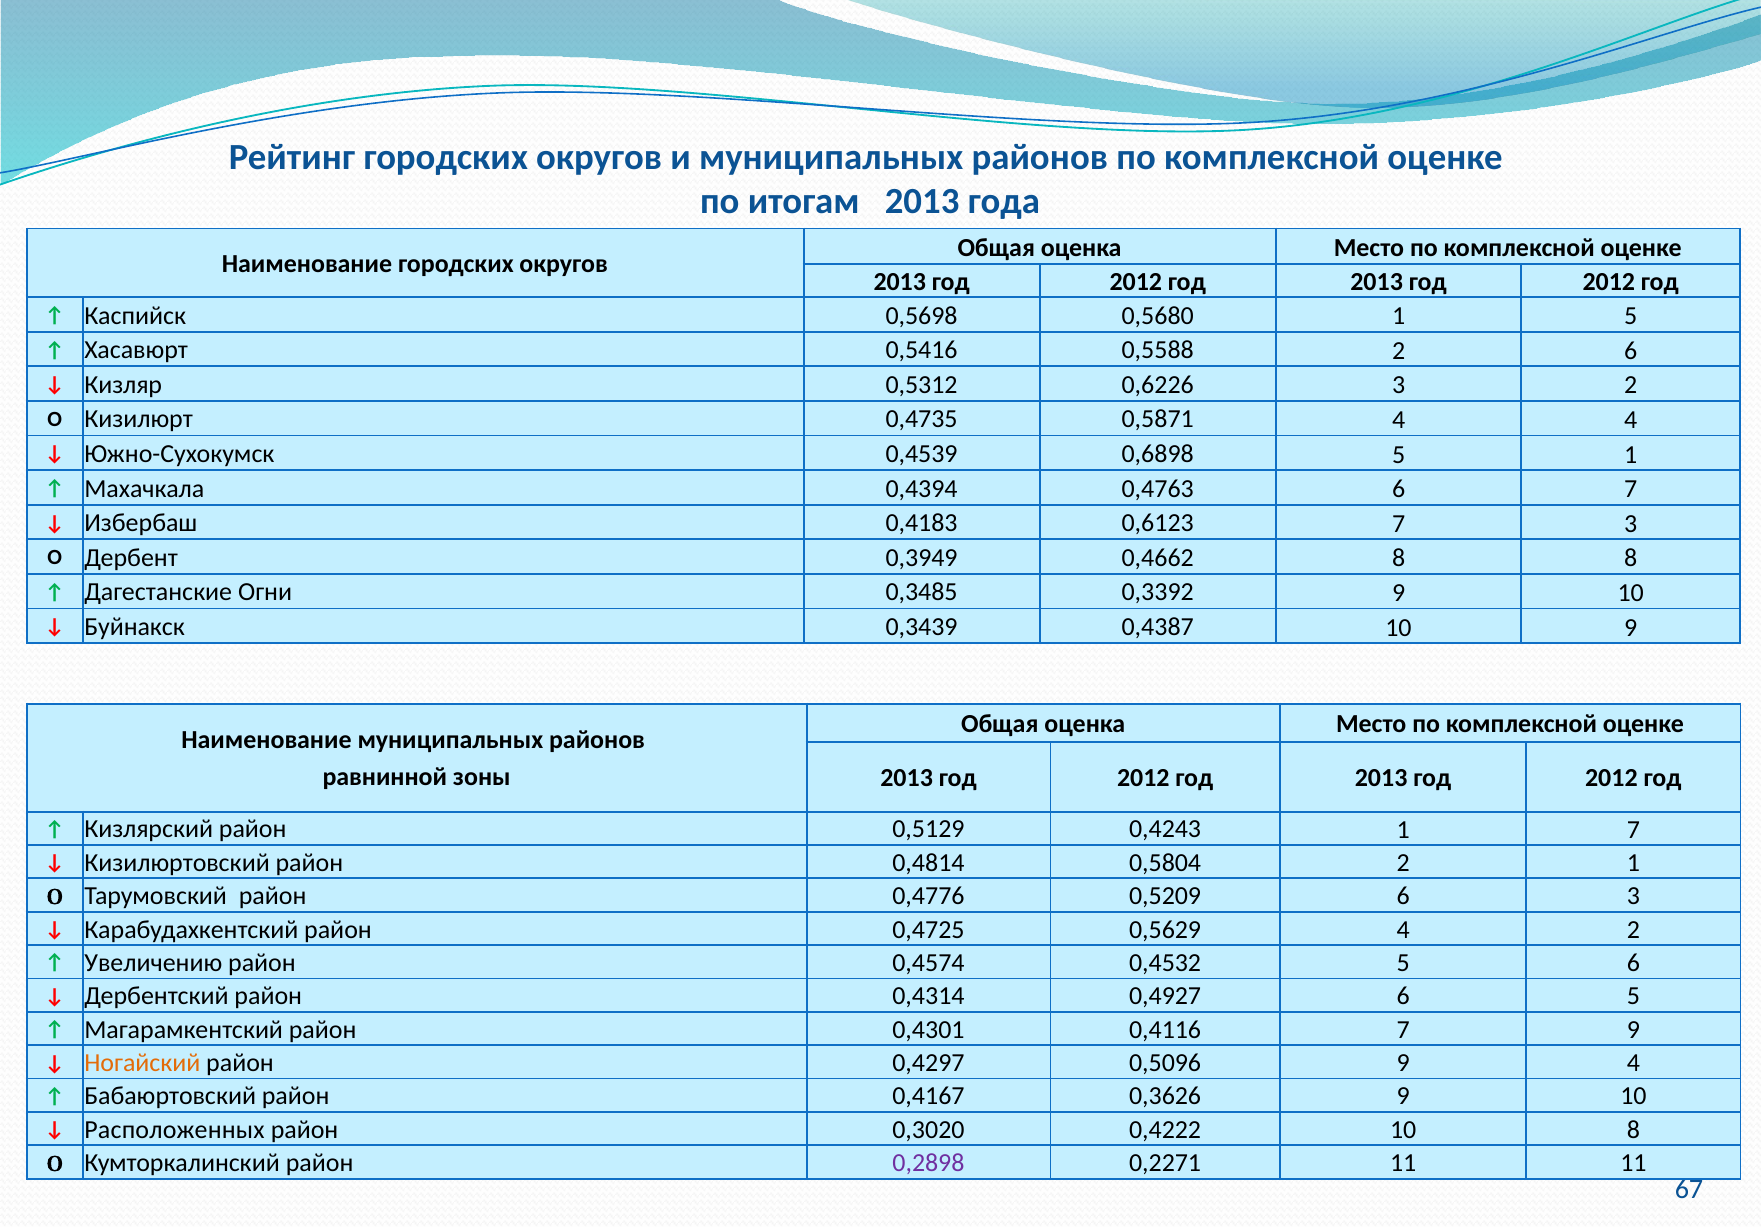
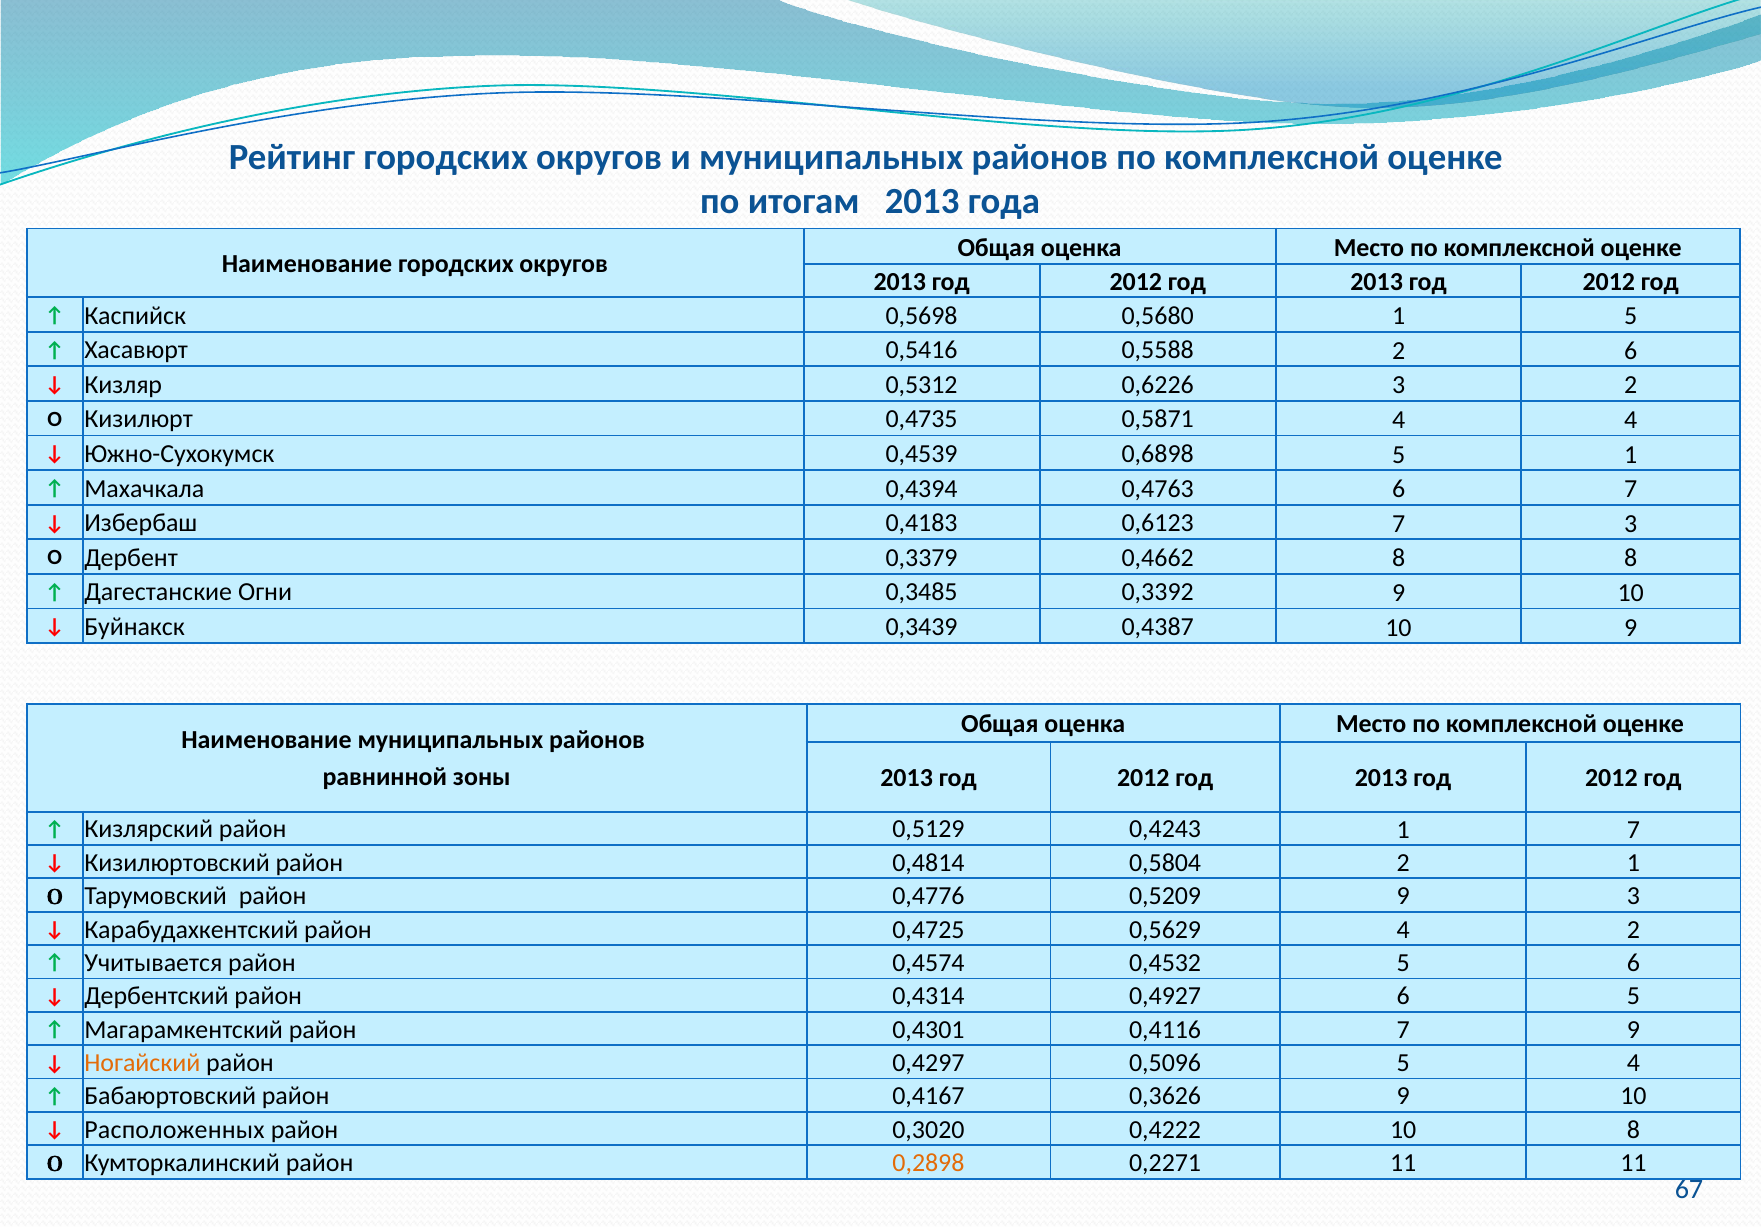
0,3949: 0,3949 -> 0,3379 (922, 558)
0,5209 6: 6 -> 9 (1403, 896)
Увеличению: Увеличению -> Учитывается (153, 963)
0,5096 9: 9 -> 5 (1403, 1063)
0,2898 colour: purple -> orange (928, 1163)
